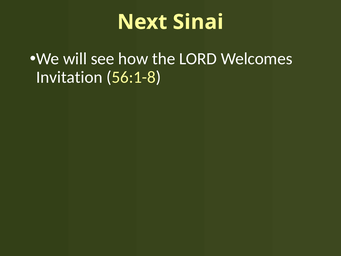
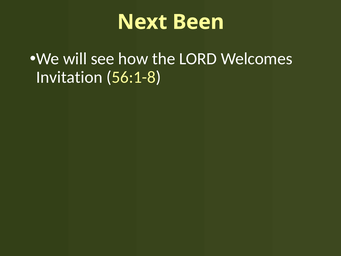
Sinai: Sinai -> Been (198, 22)
